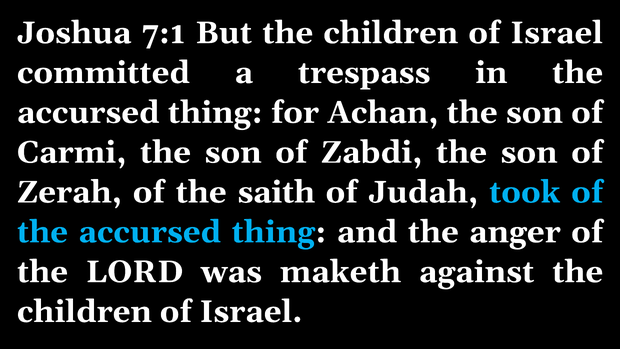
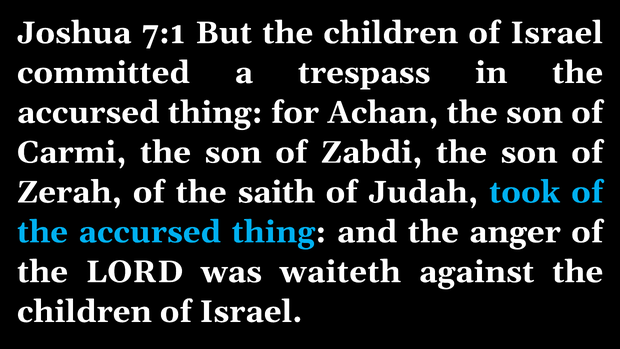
maketh: maketh -> waiteth (340, 272)
